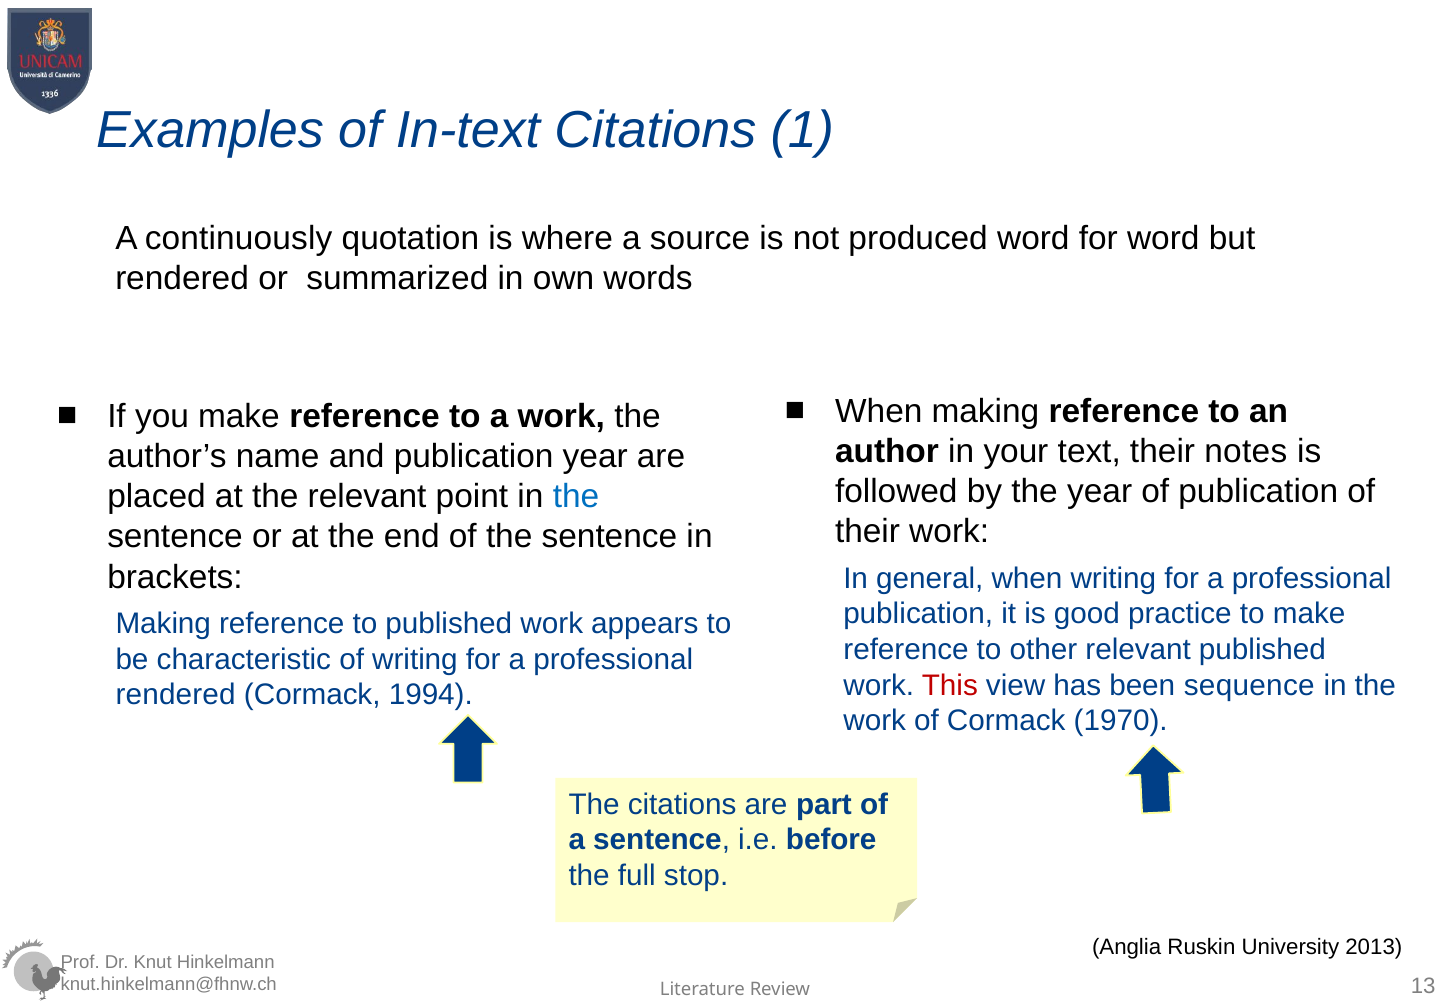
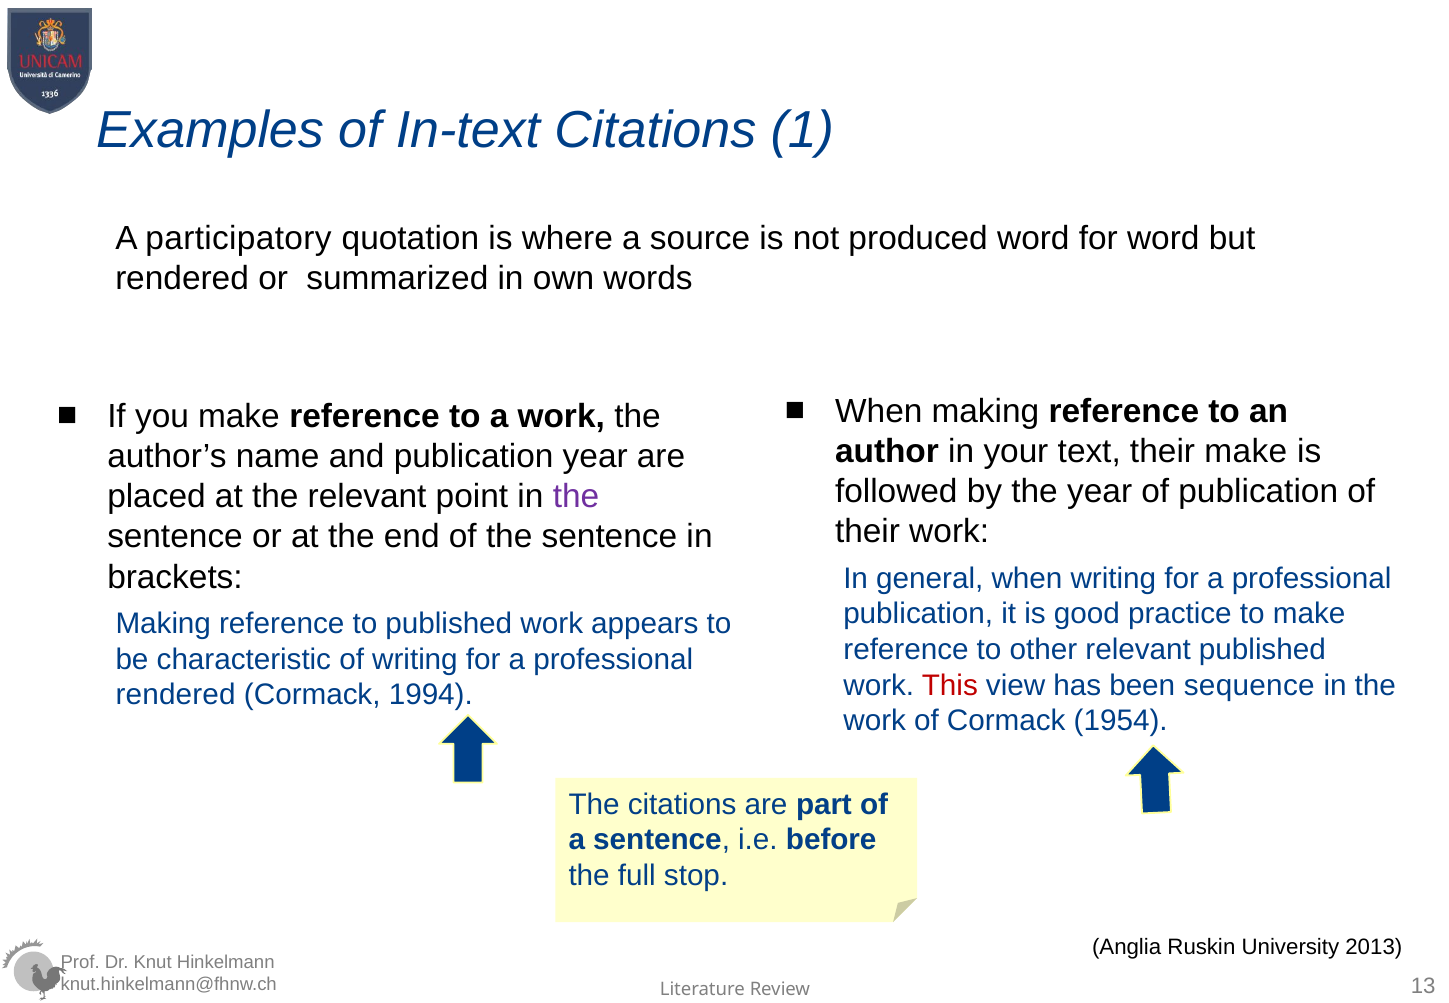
continuously: continuously -> participatory (239, 238)
their notes: notes -> make (1246, 452)
the colour: blue -> purple (576, 497)
1970: 1970 -> 1954 (1121, 721)
